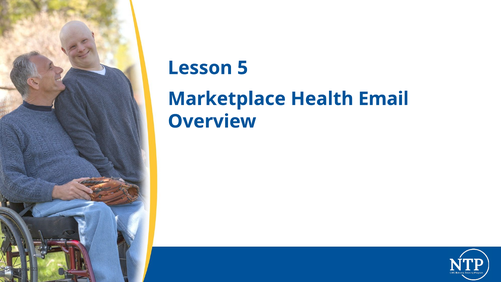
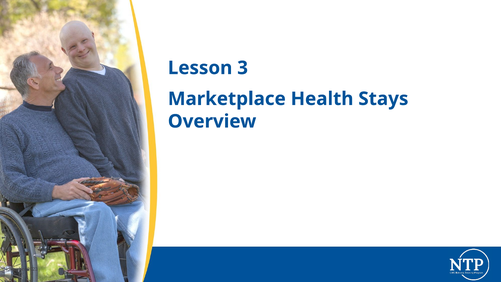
5: 5 -> 3 (243, 68)
Email: Email -> Stays (383, 99)
